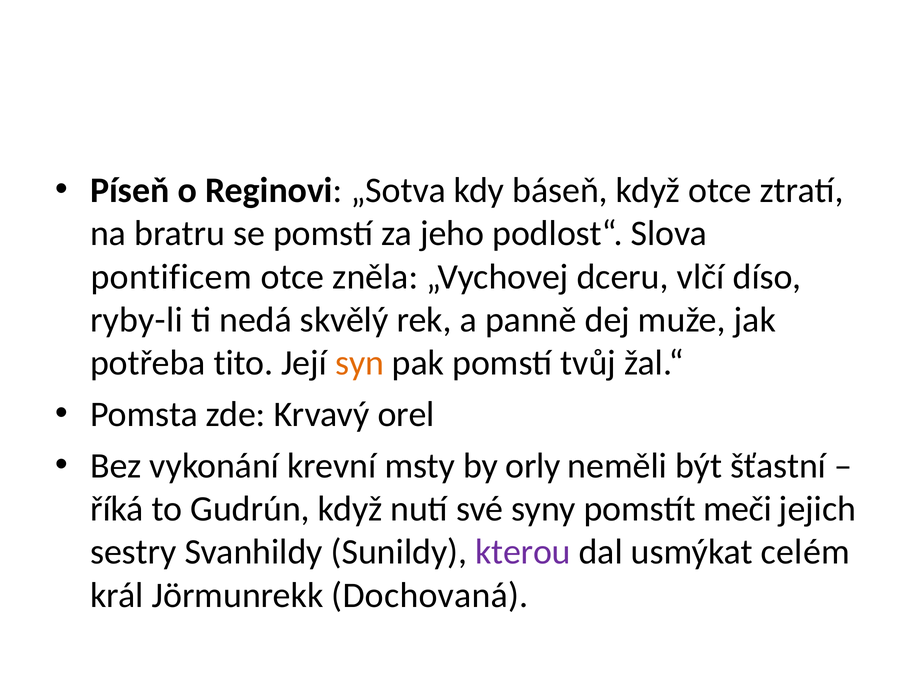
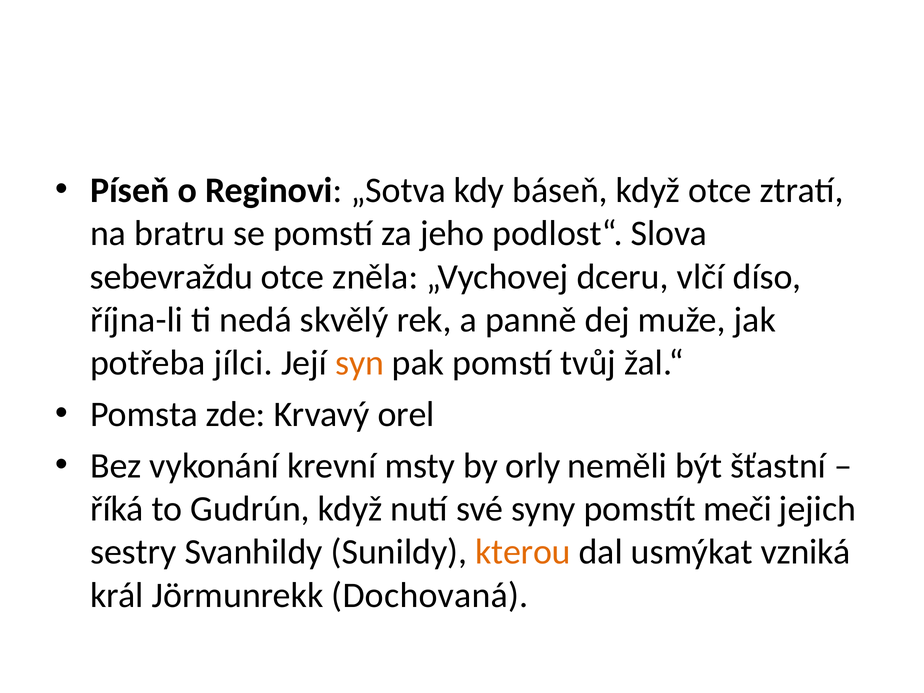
pontificem: pontificem -> sebevraždu (172, 277)
ryby-li: ryby-li -> října-li (137, 320)
tito: tito -> jílci (243, 363)
kterou colour: purple -> orange (523, 552)
celém: celém -> vzniká (806, 552)
